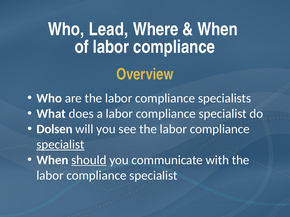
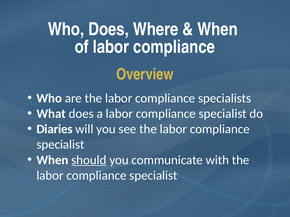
Who Lead: Lead -> Does (109, 29)
Dolsen: Dolsen -> Diaries (55, 129)
specialist underline: present -> none (60, 145)
